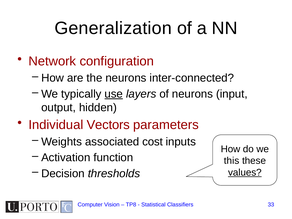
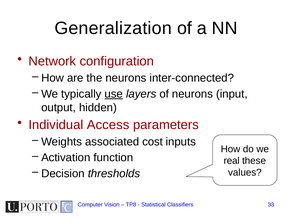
Vectors: Vectors -> Access (108, 125)
this: this -> real (232, 161)
values underline: present -> none (245, 172)
